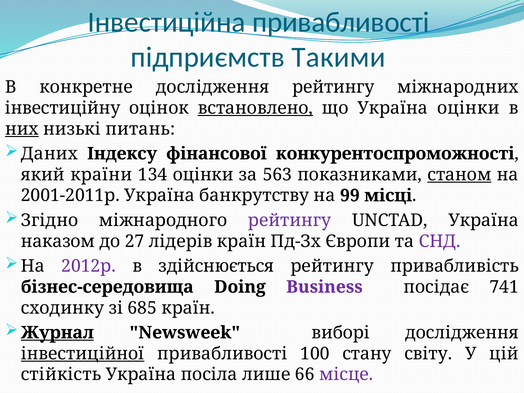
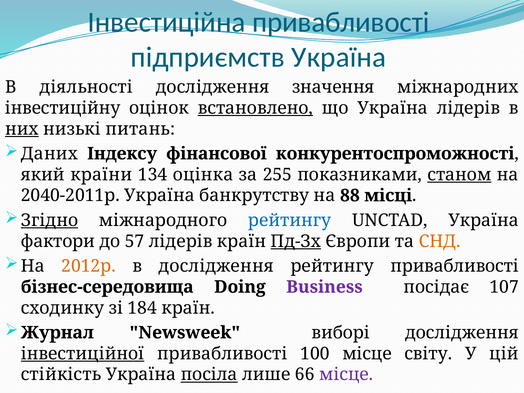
підприємств Такими: Такими -> Україна (339, 57)
конкретне: конкретне -> діяльності (86, 87)
дослідження рейтингу: рейтингу -> значення (333, 87)
Україна оцінки: оцінки -> лідерів (468, 108)
134 оцінки: оцінки -> оцінка (203, 175)
563: 563 -> 255 (277, 175)
2001-2011р: 2001-2011р -> 2040-2011р (70, 196)
99: 99 -> 88 (350, 196)
Згідно underline: none -> present (50, 220)
рейтингу colour: purple -> blue (290, 220)
наказом: наказом -> фактори (58, 241)
27: 27 -> 57 (135, 241)
Пд-Зх underline: none -> present (296, 241)
СНД colour: purple -> orange (440, 241)
2012р colour: purple -> orange (89, 266)
в здійснюється: здійснюється -> дослідження (216, 266)
рейтингу привабливість: привабливість -> привабливості (455, 266)
741: 741 -> 107 (504, 287)
685: 685 -> 184 (142, 308)
Журнал underline: present -> none (57, 333)
100 стану: стану -> місце (367, 354)
посіла underline: none -> present (209, 375)
